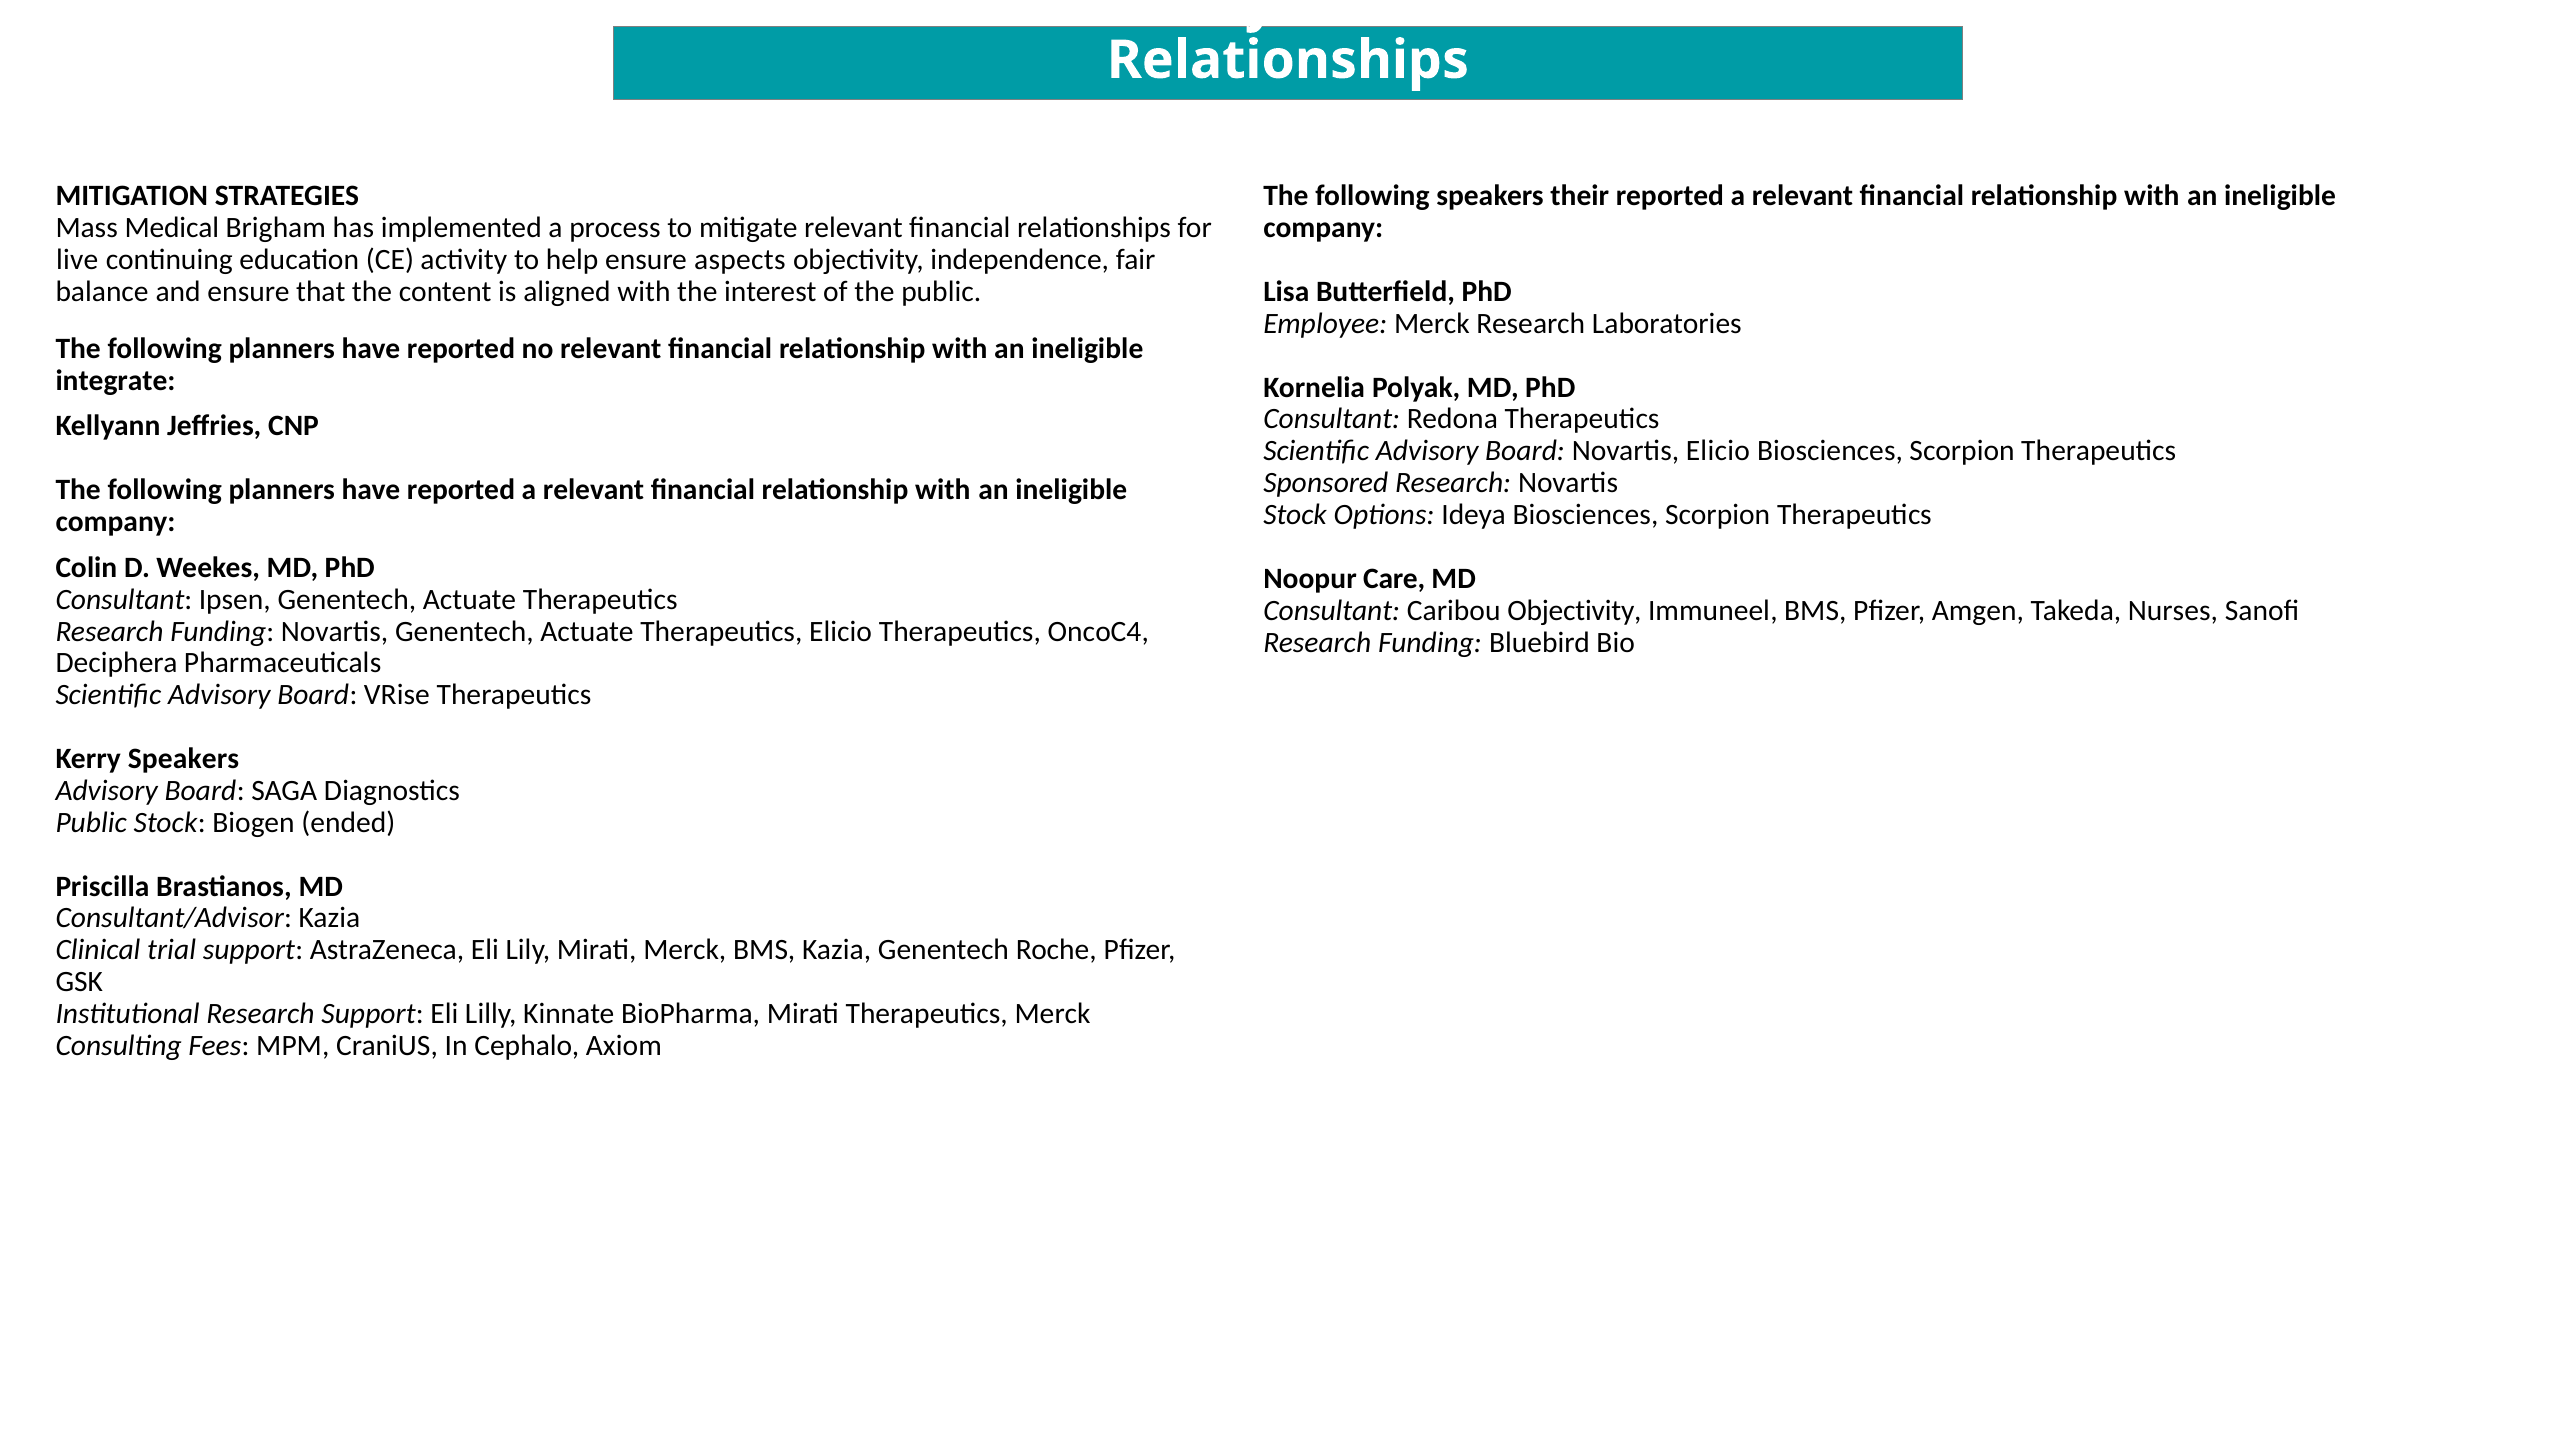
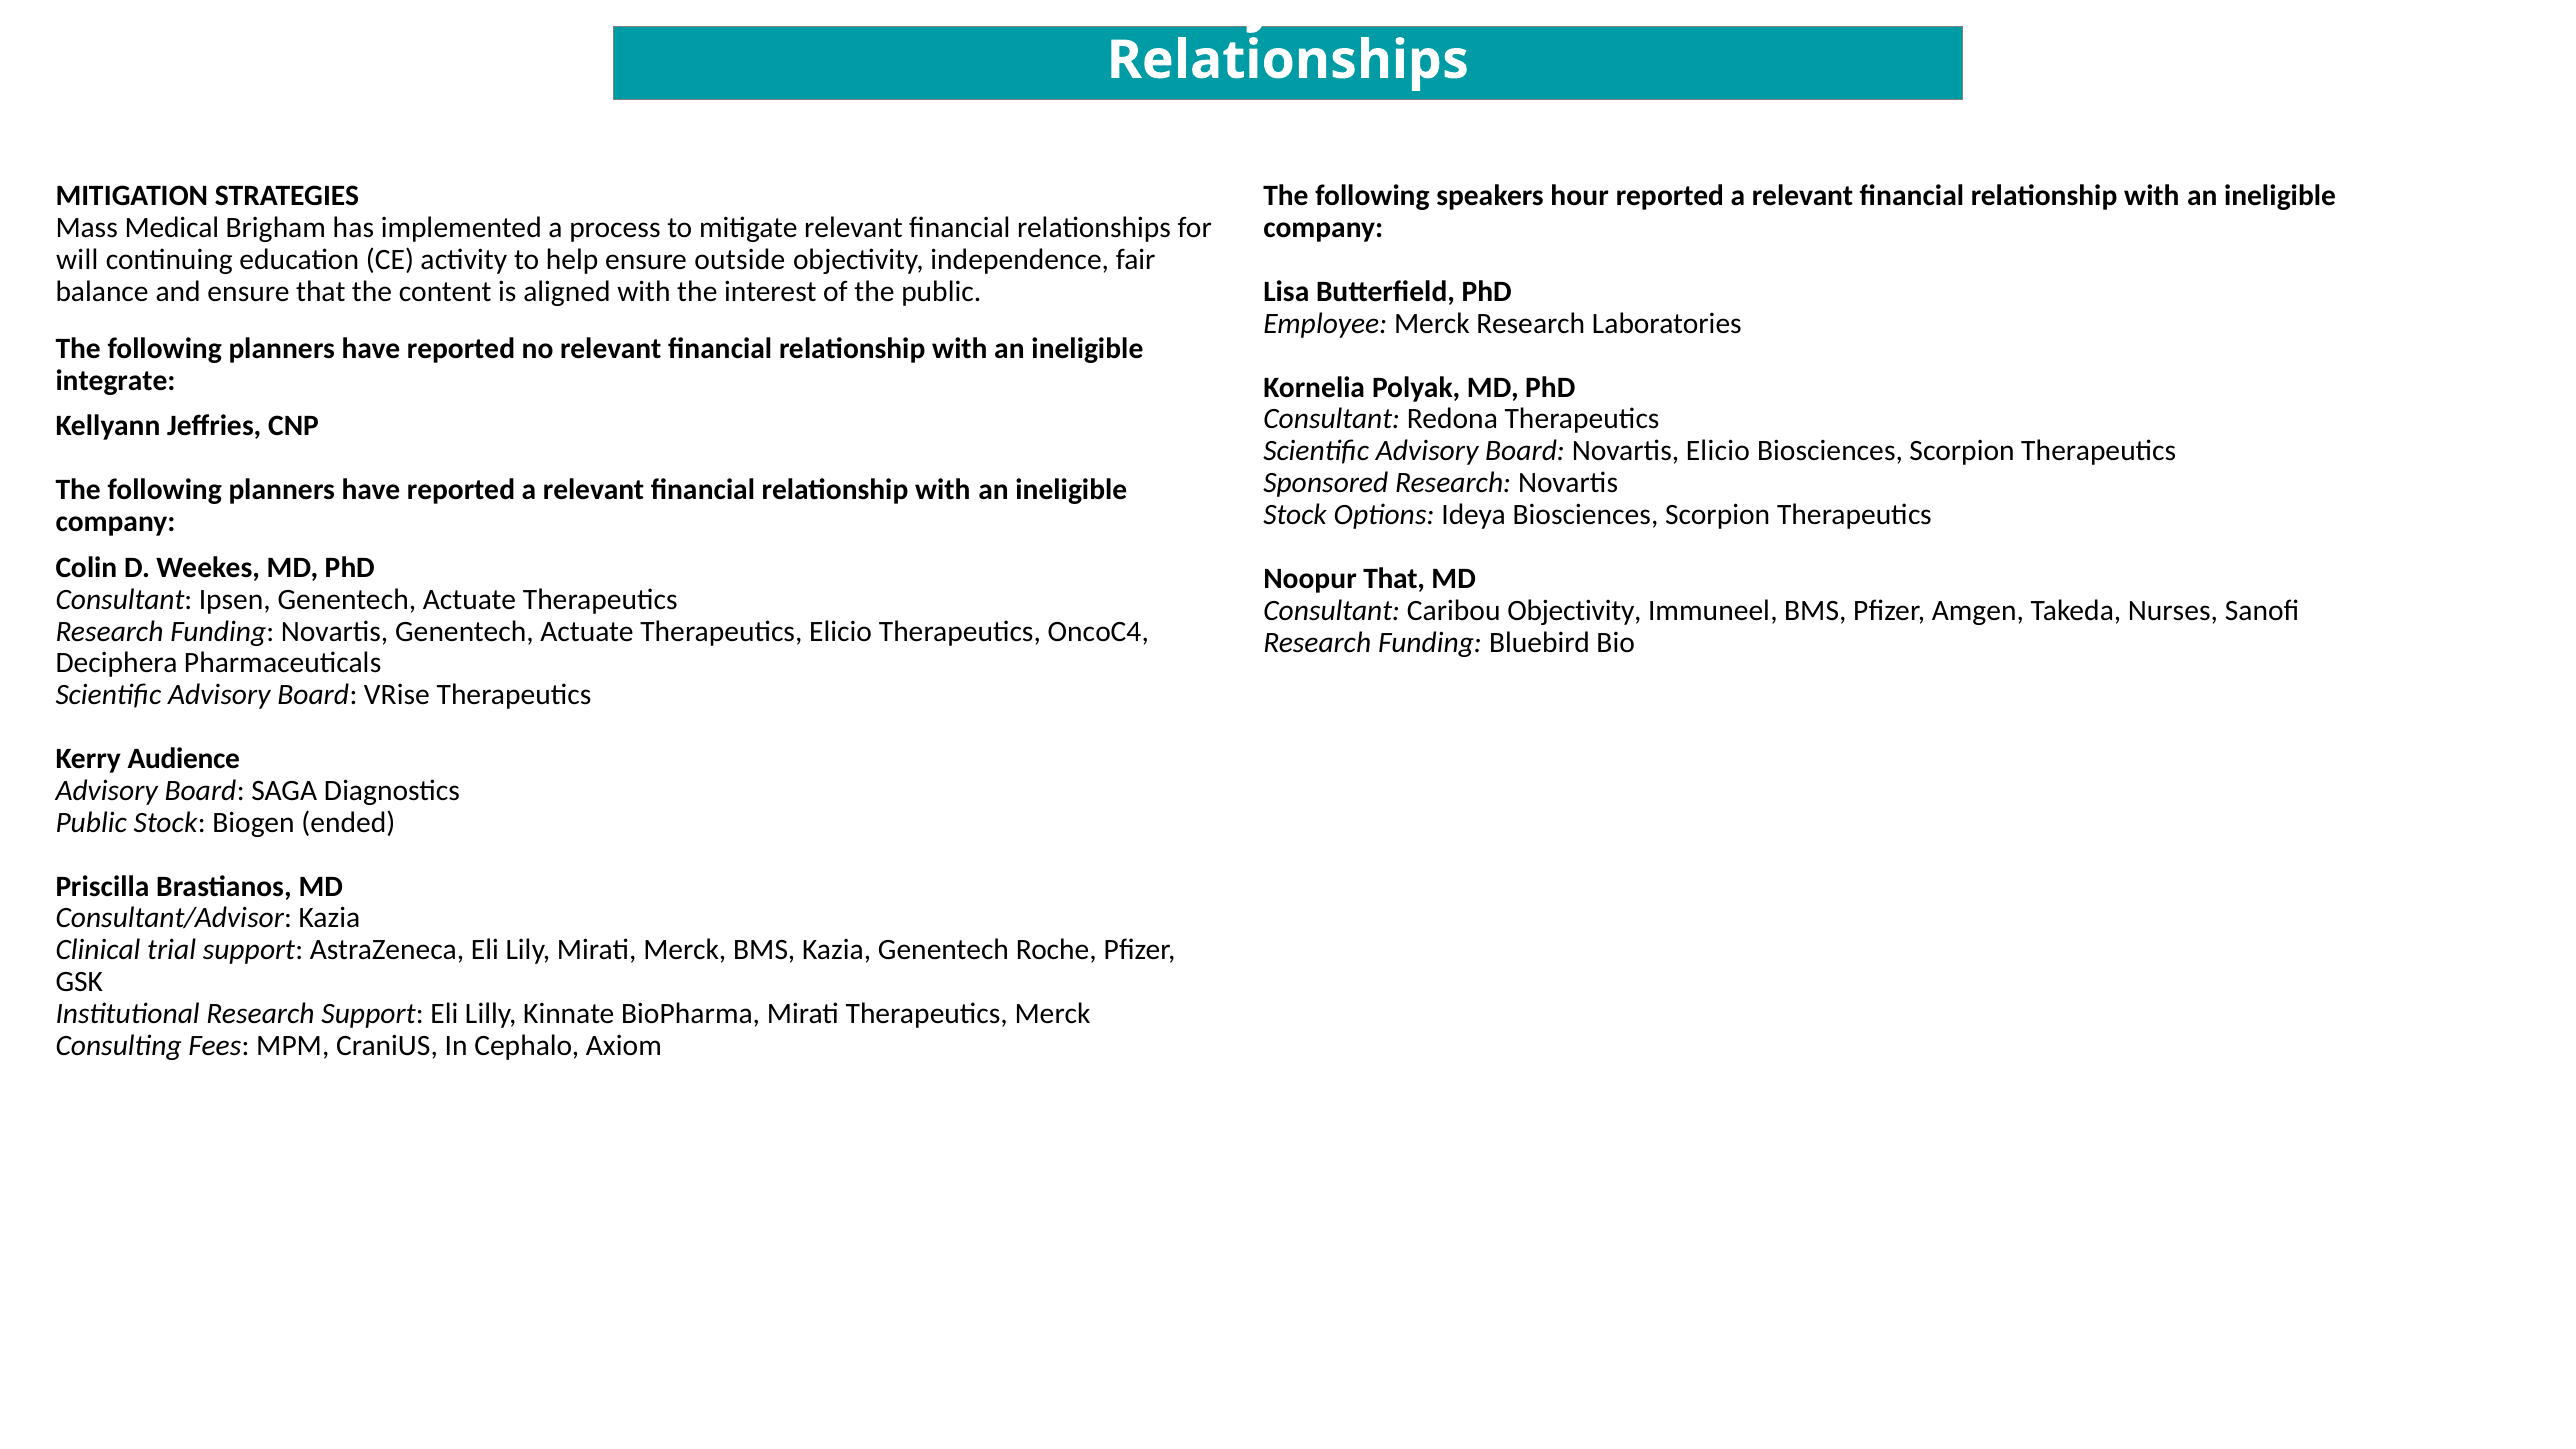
their: their -> hour (1580, 196)
live: live -> will (77, 260)
aspects: aspects -> outside (740, 260)
Noopur Care: Care -> That (1394, 579)
Kerry Speakers: Speakers -> Audience (184, 759)
